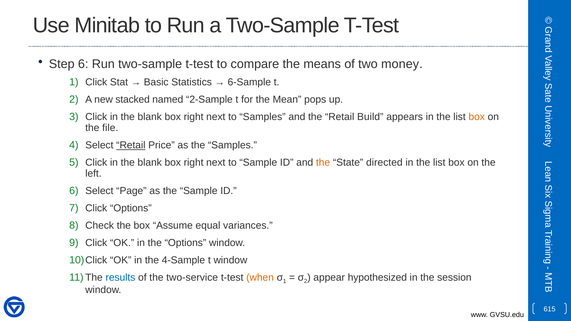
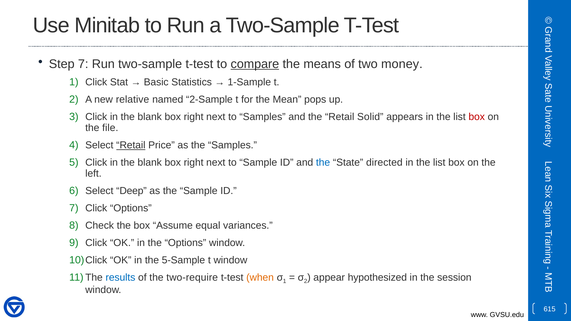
Step 6: 6 -> 7 (83, 64)
compare underline: none -> present (255, 64)
6-Sample: 6-Sample -> 1-Sample (249, 82)
stacked: stacked -> relative (133, 100)
Build: Build -> Solid (370, 117)
box colour: orange -> red (477, 117)
the colour: orange -> blue (323, 163)
Page: Page -> Deep (131, 191)
4-Sample: 4-Sample -> 5-Sample (183, 260)
two-service: two-service -> two-require (192, 278)
